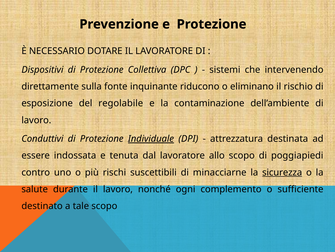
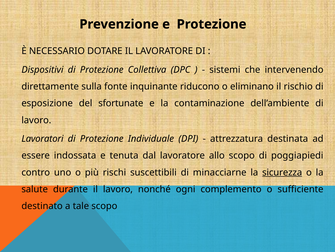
regolabile: regolabile -> sfortunate (121, 103)
Conduttivi: Conduttivi -> Lavoratori (42, 138)
Individuale underline: present -> none (151, 138)
